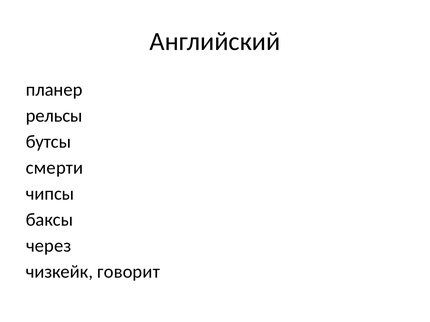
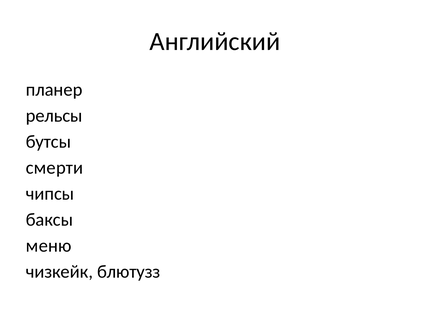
через: через -> меню (49, 246)
говорит: говорит -> блютузз (129, 272)
